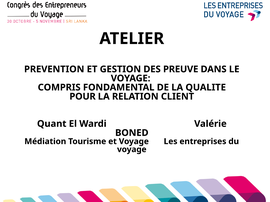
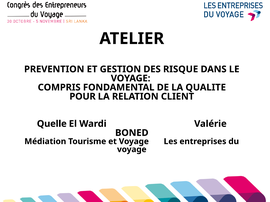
PREUVE: PREUVE -> RISQUE (181, 69)
Quant: Quant -> Quelle (52, 124)
